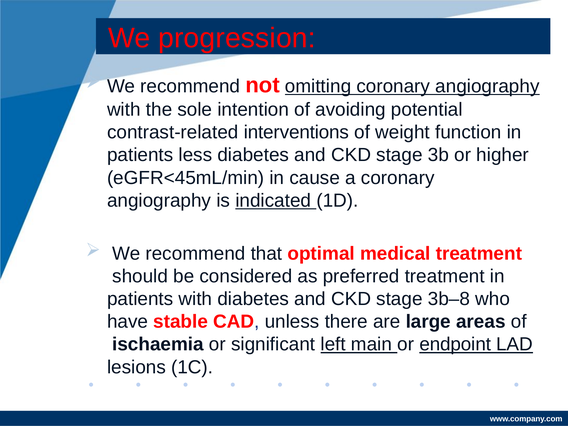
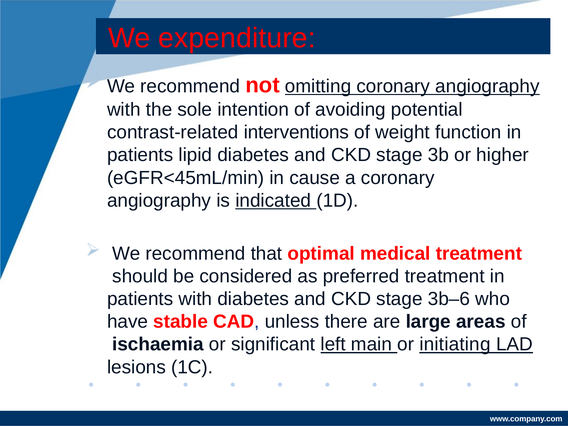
progression: progression -> expenditure (237, 38)
less: less -> lipid (195, 155)
3b–8: 3b–8 -> 3b–6 (449, 299)
endpoint: endpoint -> initiating (455, 344)
